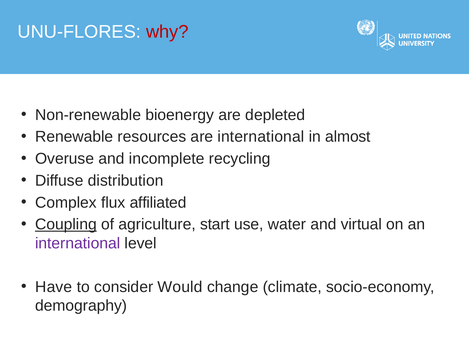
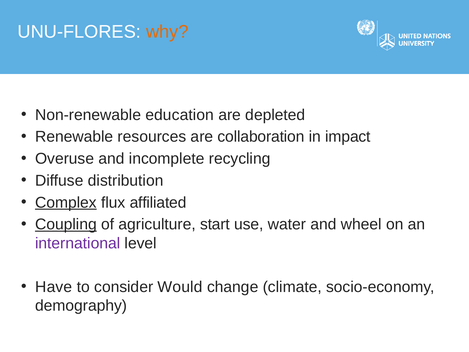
why colour: red -> orange (167, 32)
bioenergy: bioenergy -> education (180, 115)
are international: international -> collaboration (261, 137)
almost: almost -> impact (348, 137)
Complex underline: none -> present (66, 202)
virtual: virtual -> wheel (361, 224)
